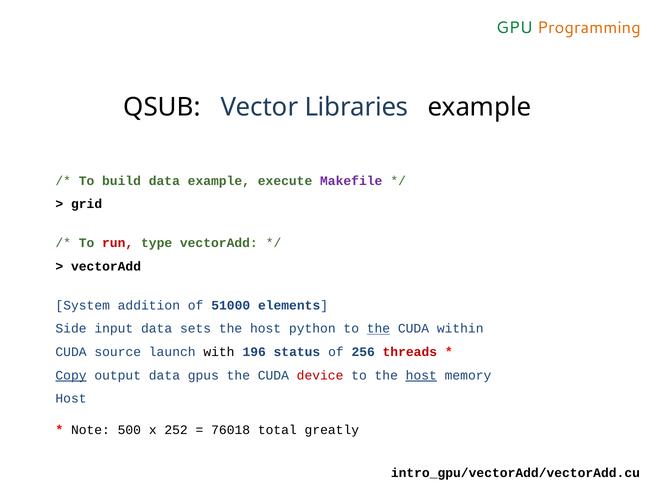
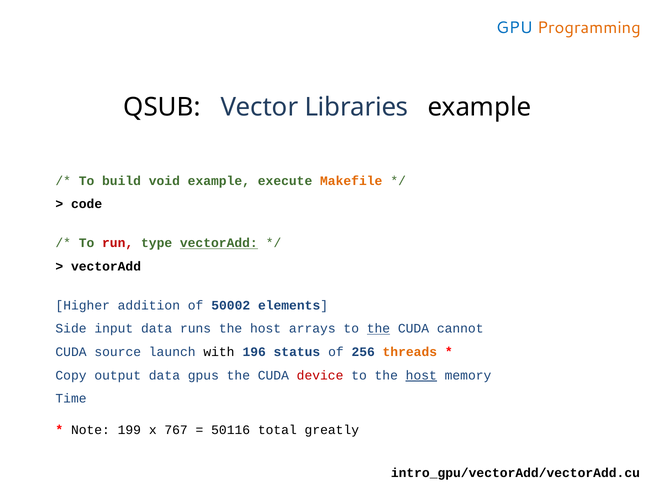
GPU colour: green -> blue (514, 28)
build data: data -> void (164, 181)
Makefile colour: purple -> orange (351, 181)
grid: grid -> code (87, 204)
vectorAdd underline: none -> present (219, 243)
System: System -> Higher (83, 305)
51000: 51000 -> 50002 (231, 305)
sets: sets -> runs (196, 328)
python: python -> arrays (312, 328)
within: within -> cannot (460, 328)
threads colour: red -> orange (410, 352)
Copy underline: present -> none (71, 375)
Host: Host -> Time (71, 398)
500: 500 -> 199 (129, 429)
252: 252 -> 767 (176, 429)
76018: 76018 -> 50116 (231, 429)
